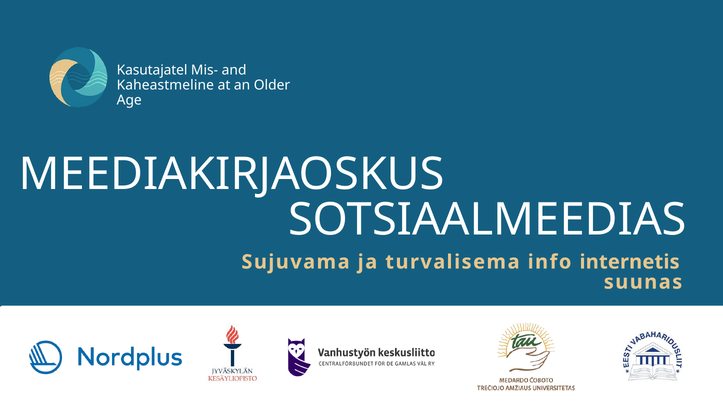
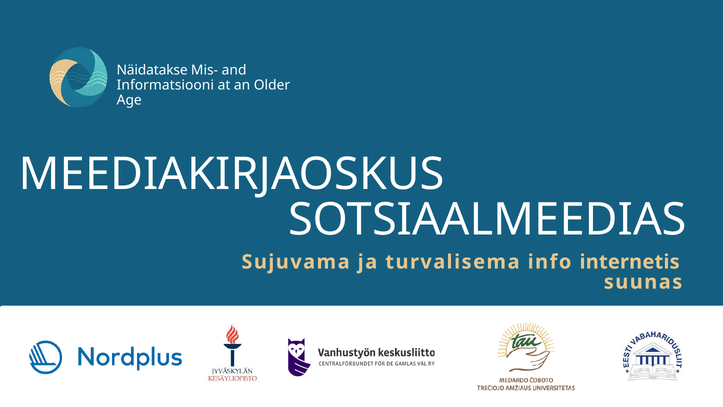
Kasutajatel: Kasutajatel -> Näidatakse (152, 70)
Kaheastmeline: Kaheastmeline -> Informatsiooni (165, 85)
